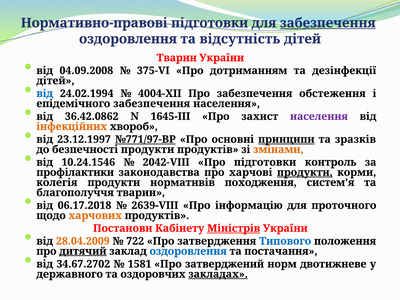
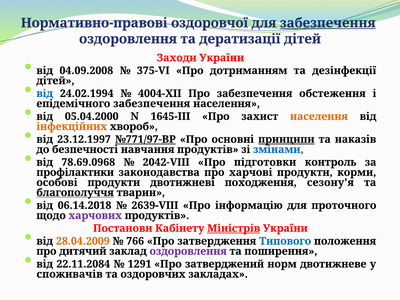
Нормативно-правові підготовки: підготовки -> оздоровчої (210, 23)
відсутність: відсутність -> дератизації (240, 39)
Тварин: Тварин -> Заходи (177, 58)
36.42.0862: 36.42.0862 -> 05.04.2000 (92, 116)
населення colour: purple -> orange (319, 116)
зразків: зразків -> наказів (356, 139)
безпечності продукти: продукти -> навчання (148, 149)
змінами colour: orange -> blue (278, 149)
10.24.1546: 10.24.1546 -> 78.69.0968 (88, 162)
продукти underline: present -> none (305, 172)
колегія: колегія -> особові (57, 183)
нормативів: нормативів -> двотижневі (183, 183)
систем'я: систем'я -> сезону'я (330, 183)
благополуччя underline: none -> present (75, 193)
06.17.2018: 06.17.2018 -> 06.14.2018 (85, 205)
харчових colour: orange -> purple (95, 216)
722: 722 -> 766 (135, 241)
дитячий underline: present -> none (83, 251)
оздоровлення colour: blue -> purple (188, 251)
постачання: постачання -> поширення (281, 251)
34.67.2702: 34.67.2702 -> 22.11.2084 (83, 264)
1581: 1581 -> 1291 (140, 264)
державного: державного -> споживачів (70, 274)
закладах underline: present -> none (218, 274)
